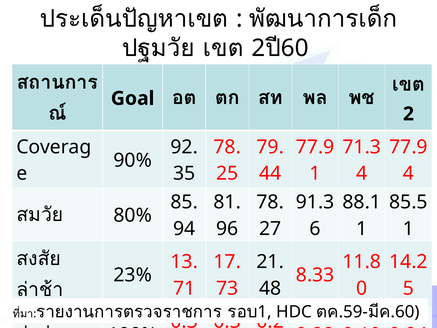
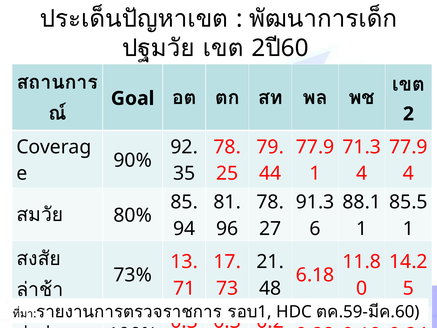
23%: 23% -> 73% (133, 275)
8.33: 8.33 -> 6.18 (315, 275)
